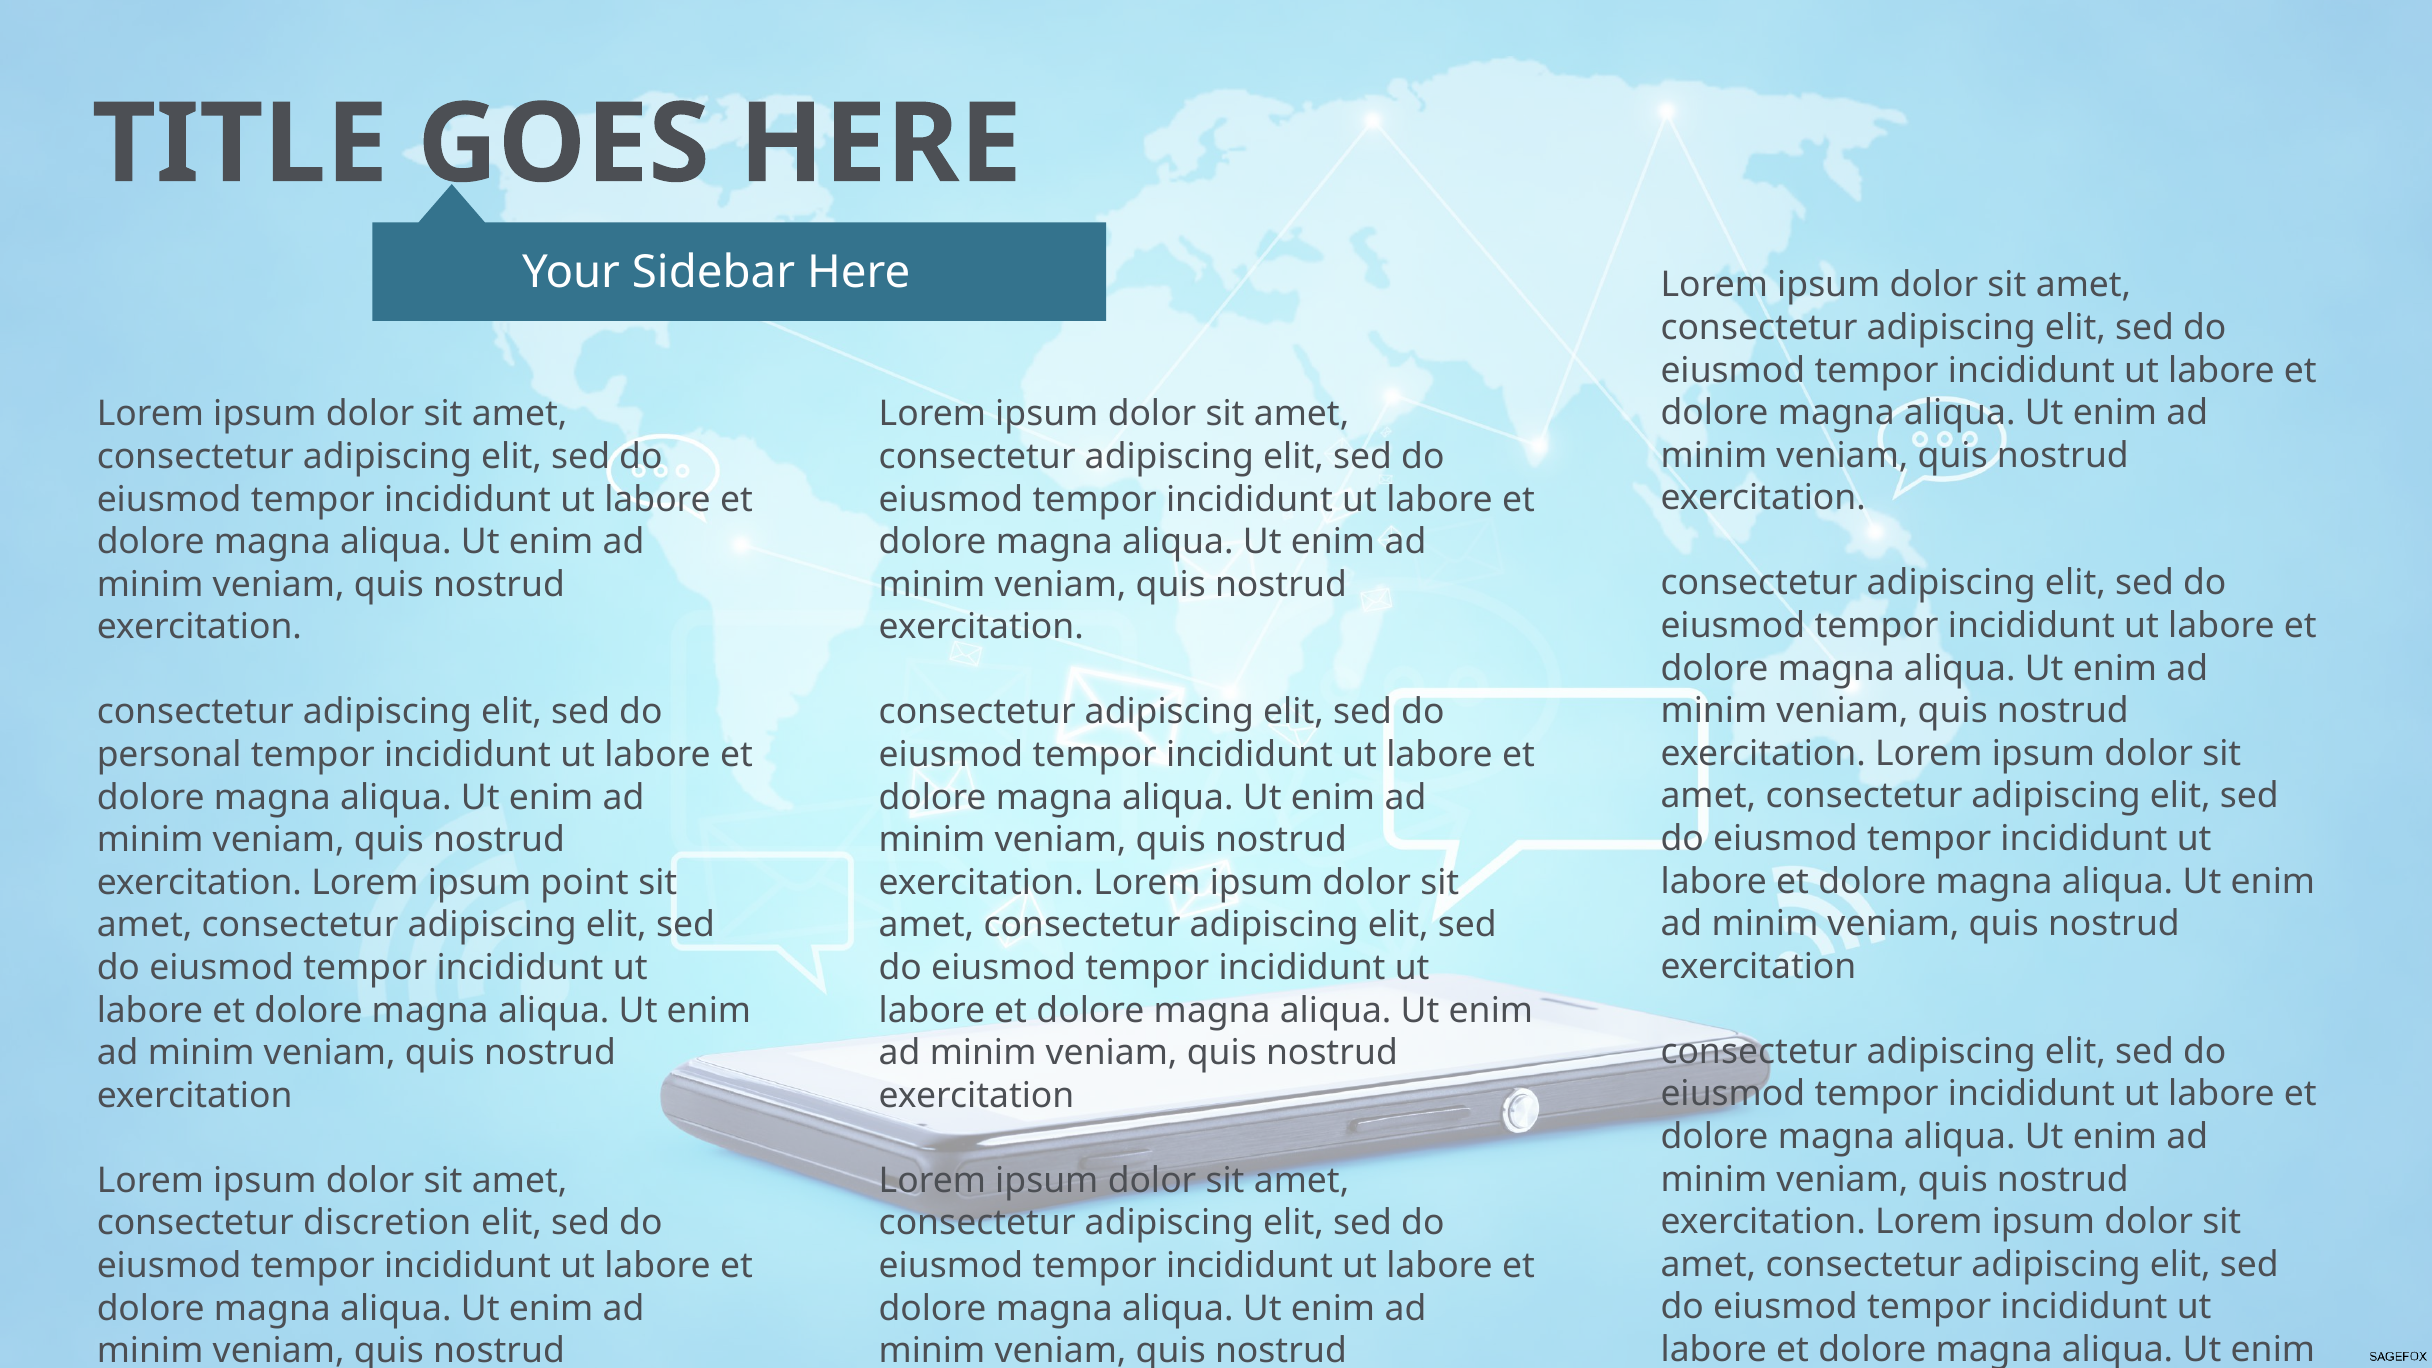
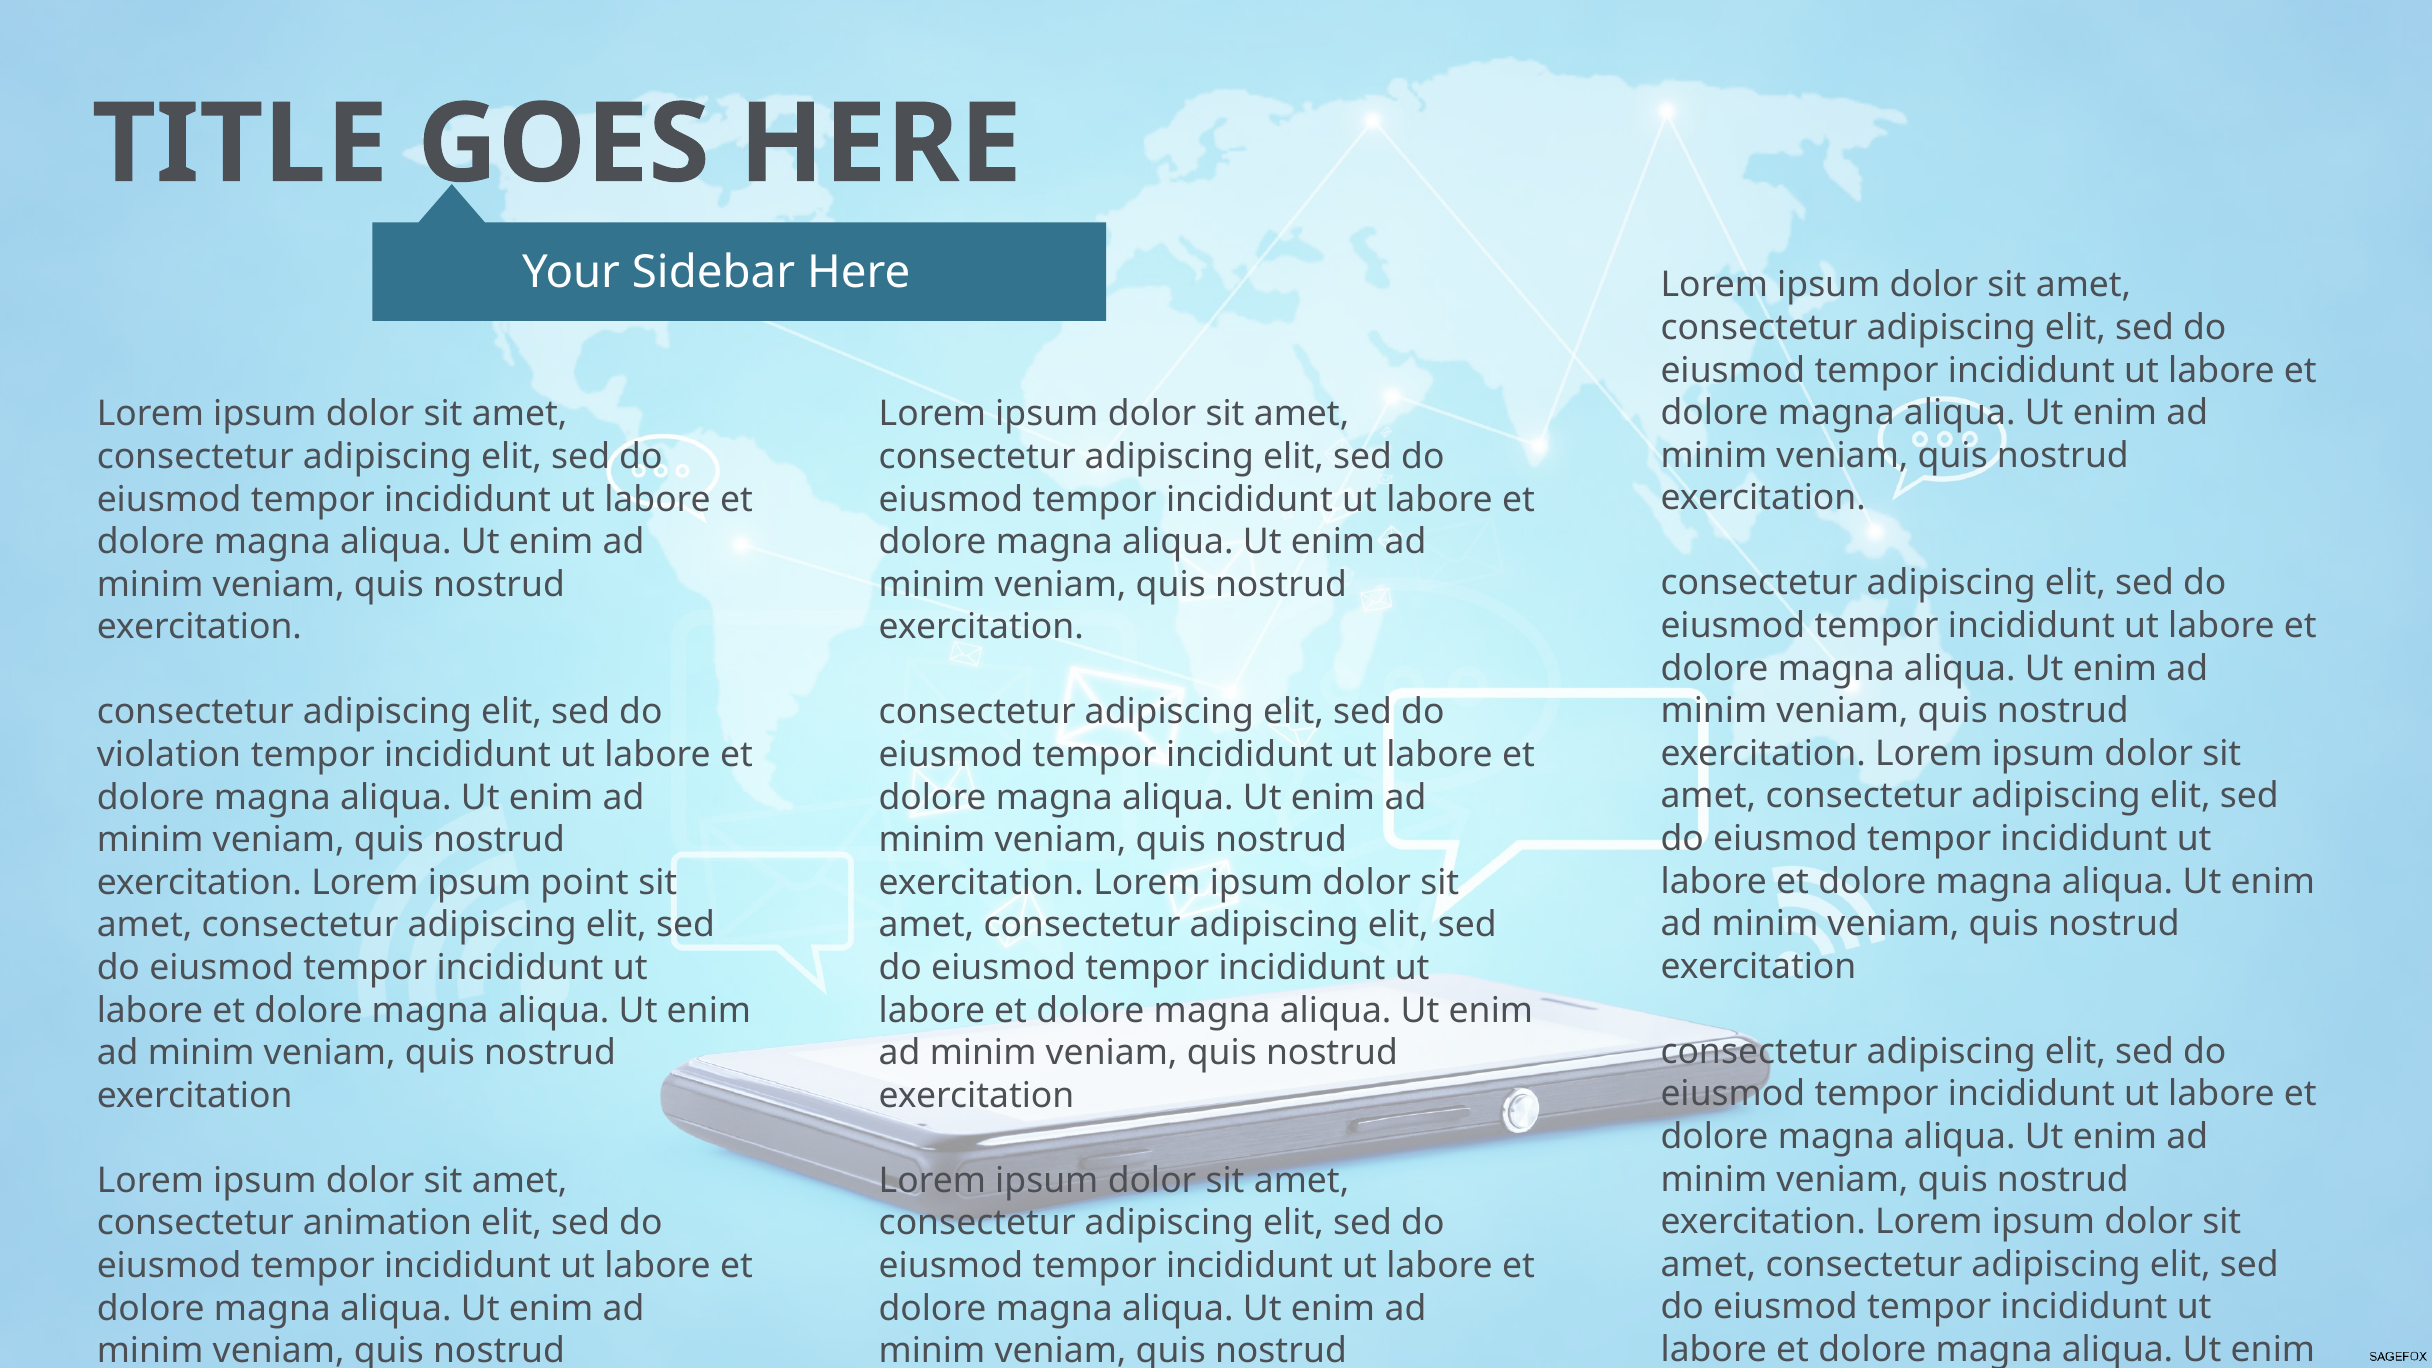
personal: personal -> violation (169, 755)
discretion: discretion -> animation (387, 1223)
